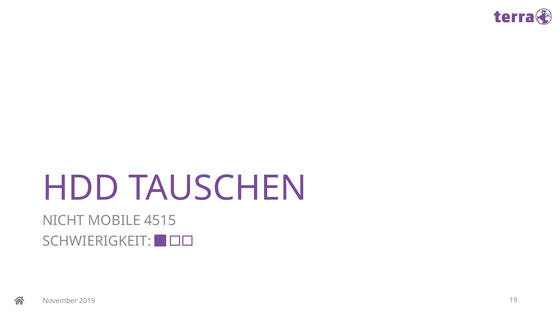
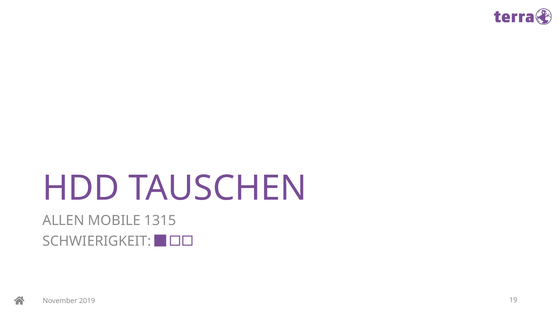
NICHT: NICHT -> ALLEN (63, 220)
4515: 4515 -> 1315 (160, 220)
